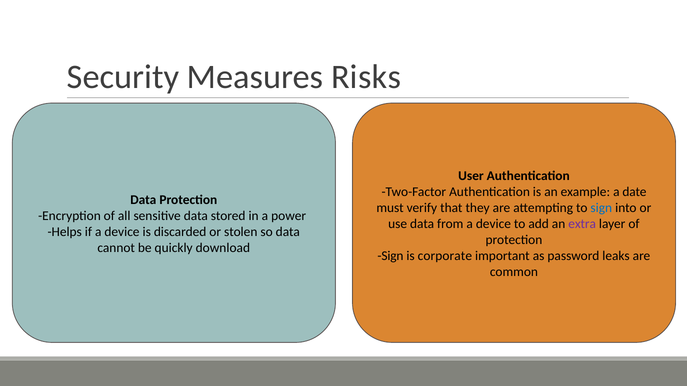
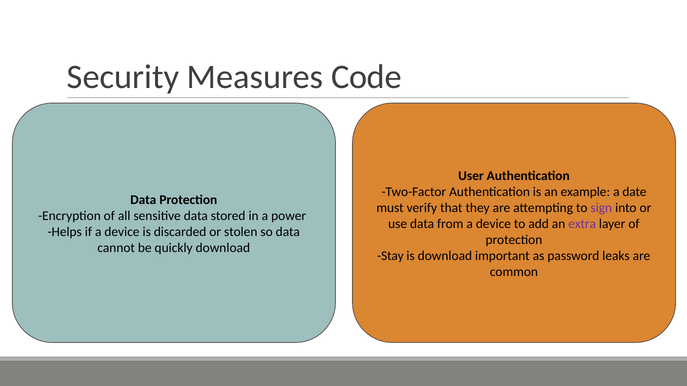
Risks: Risks -> Code (366, 77)
sign colour: blue -> purple (601, 208)
Sign: Sign -> Stay (390, 256)
is corporate: corporate -> download (445, 256)
